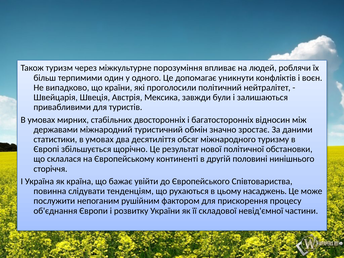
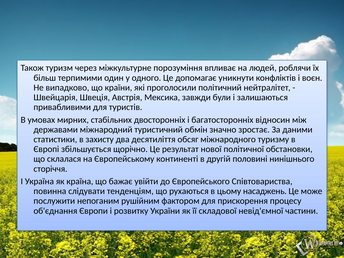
статистики в умовах: умовах -> захисту (100, 139)
